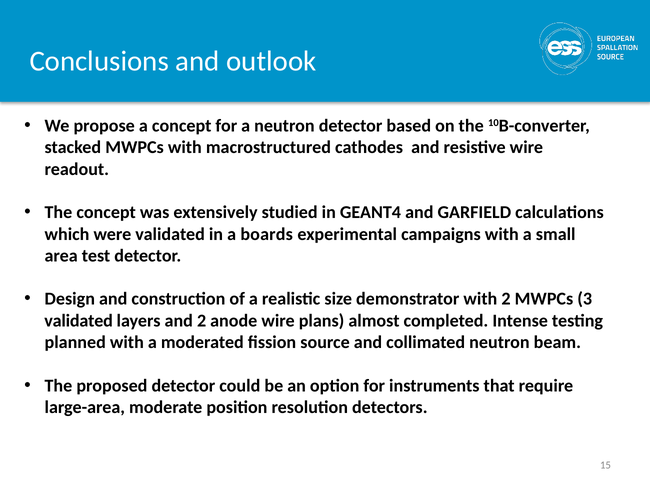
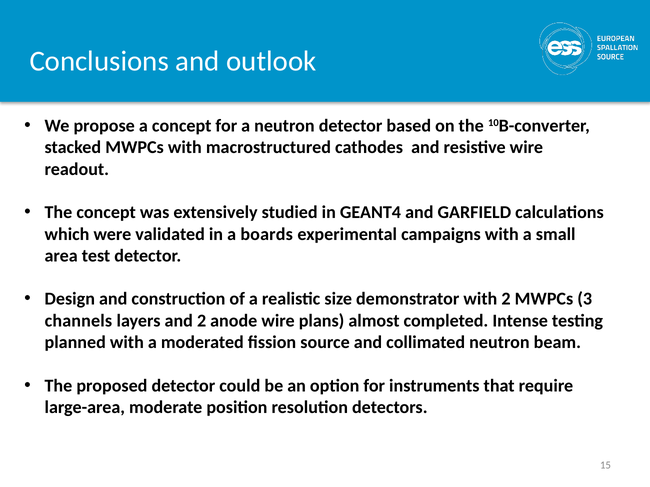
validated: validated -> channels (78, 321)
